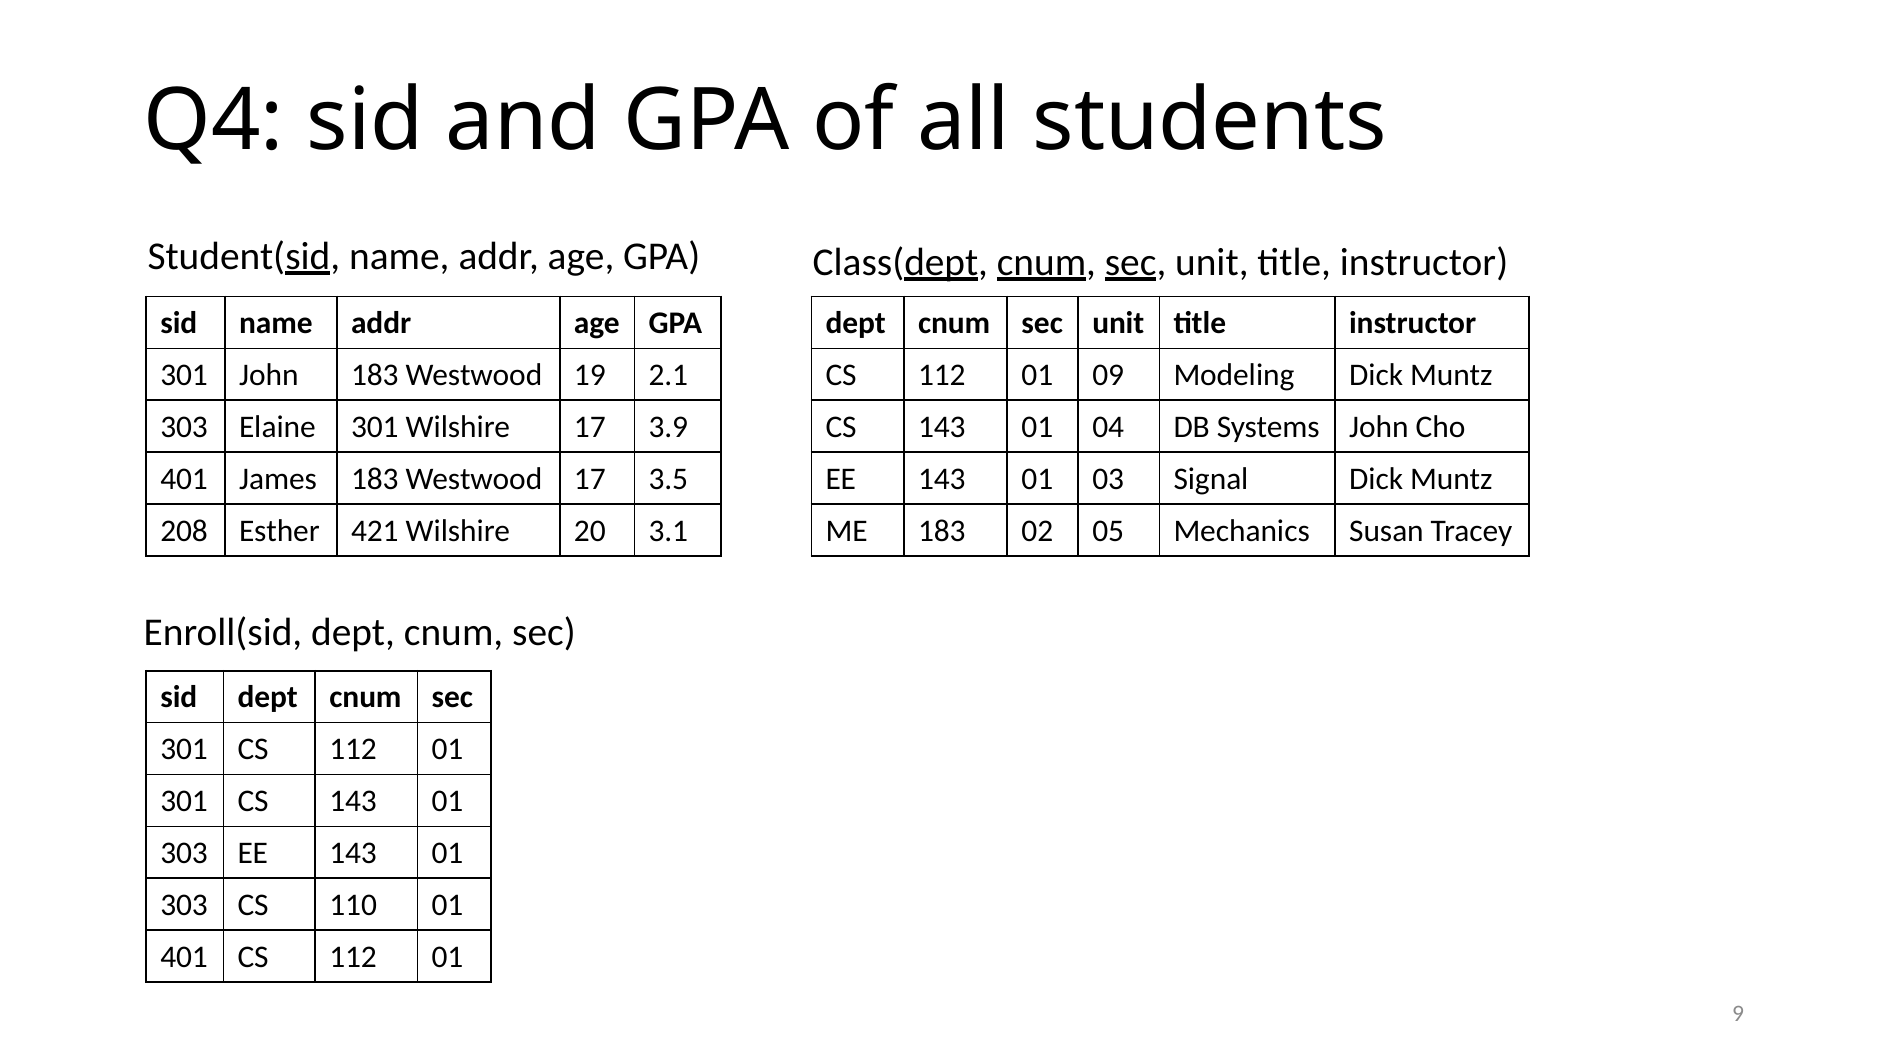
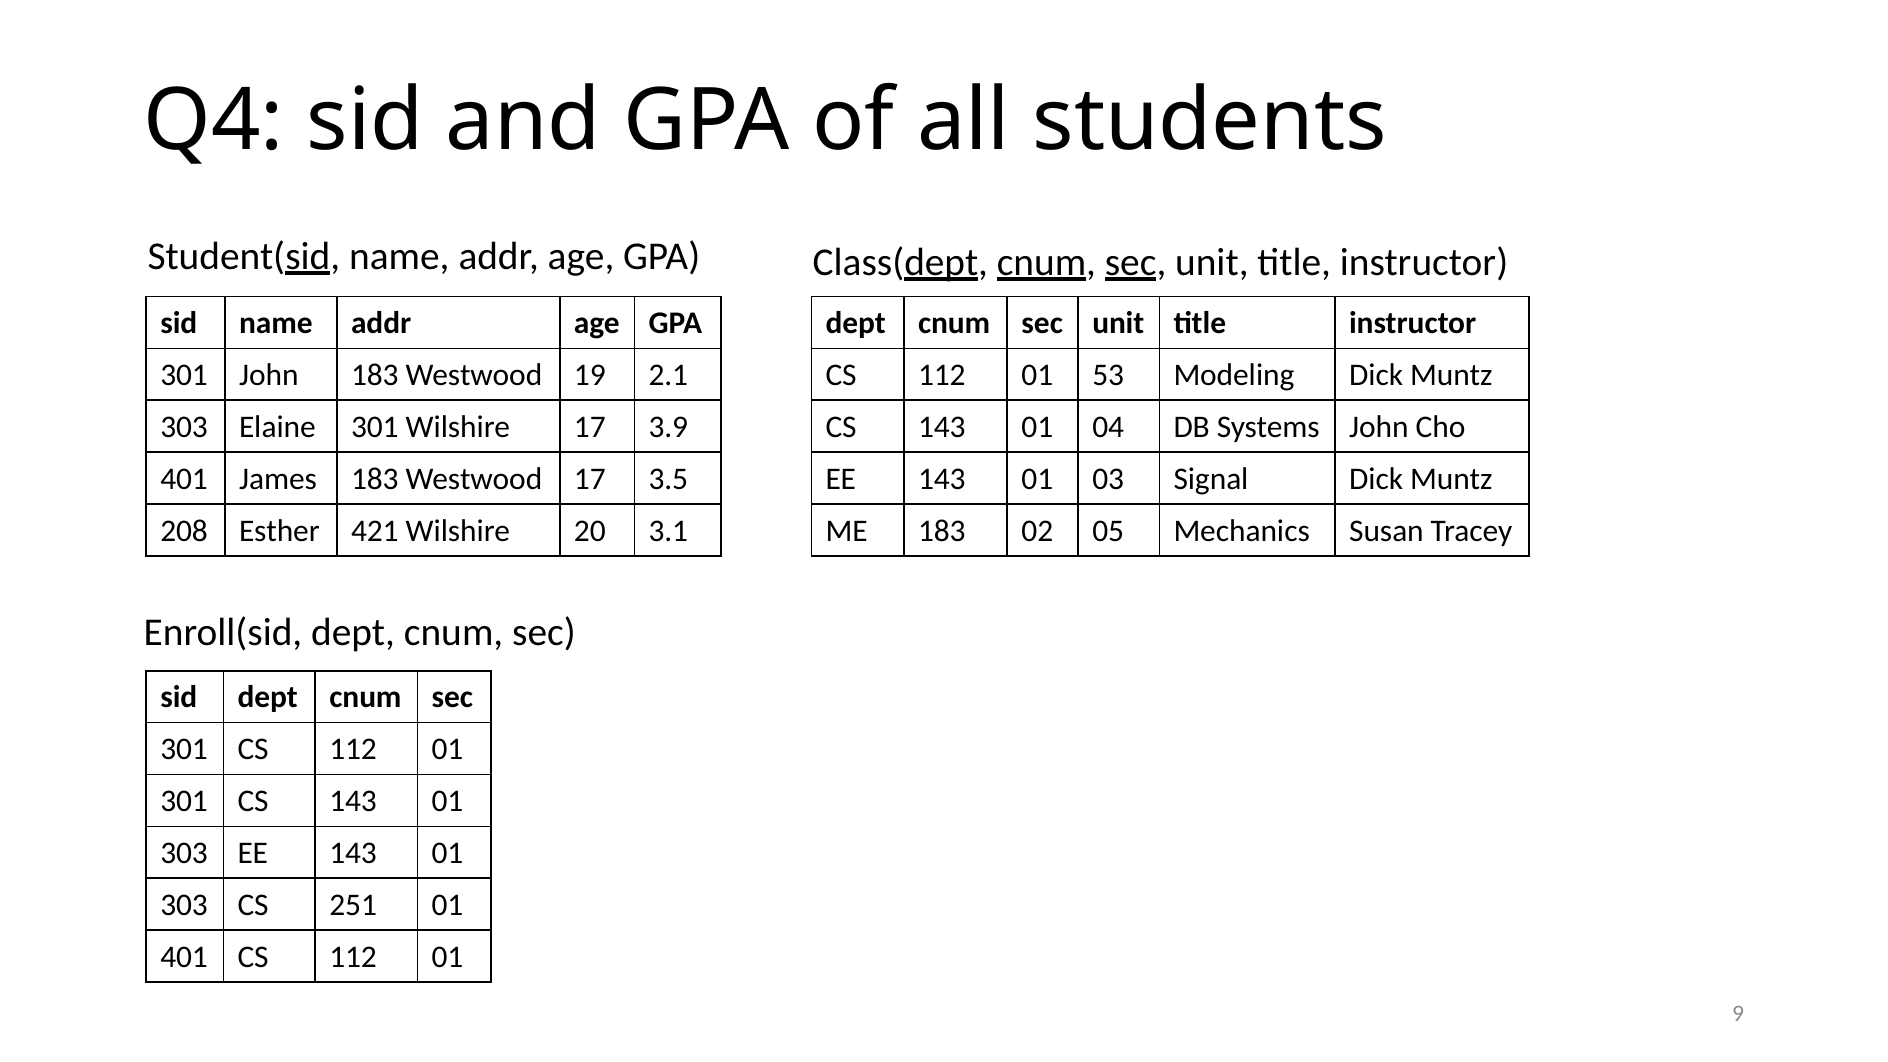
09: 09 -> 53 (1108, 375)
110: 110 -> 251 (353, 905)
